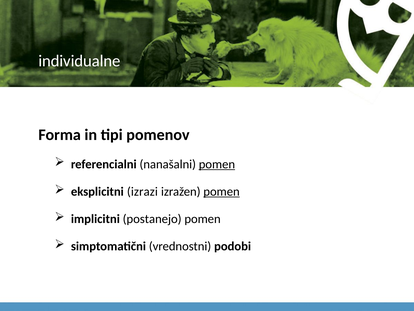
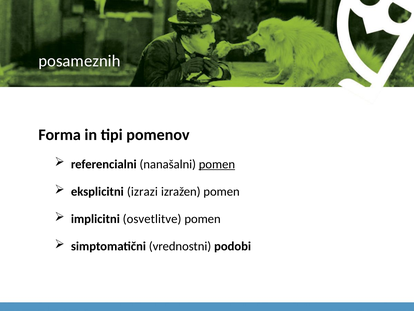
individualne: individualne -> posameznih (79, 61)
pomen underline: present -> none (222, 191)
postanejo: postanejo -> osvetlitve (152, 219)
